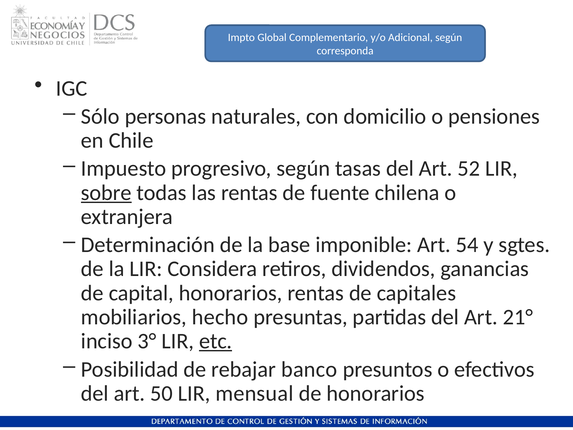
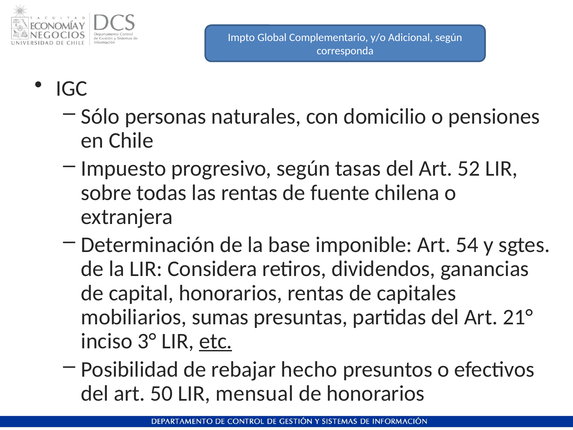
sobre underline: present -> none (106, 193)
hecho: hecho -> sumas (220, 317)
banco: banco -> hecho (309, 369)
